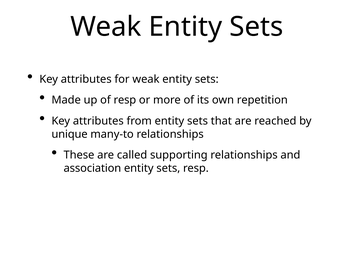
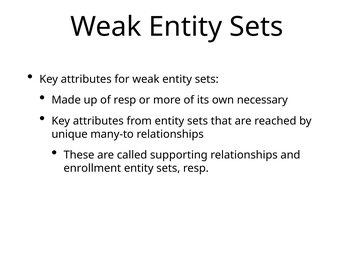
repetition: repetition -> necessary (262, 100)
association: association -> enrollment (92, 169)
